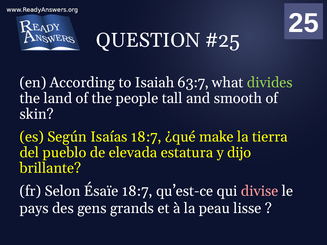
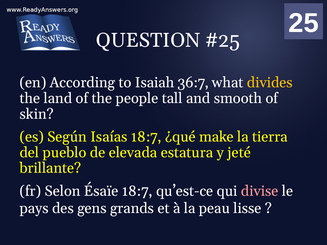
63:7: 63:7 -> 36:7 (193, 83)
divides colour: light green -> yellow (270, 83)
dijo: dijo -> jeté (239, 153)
